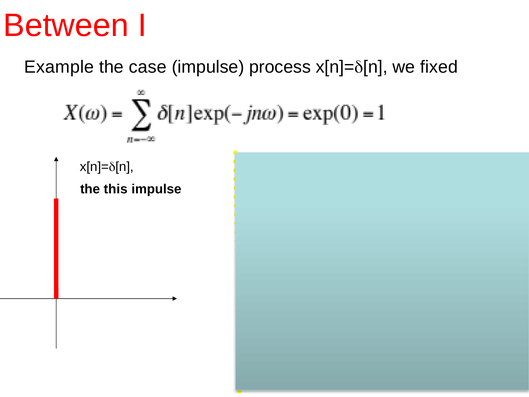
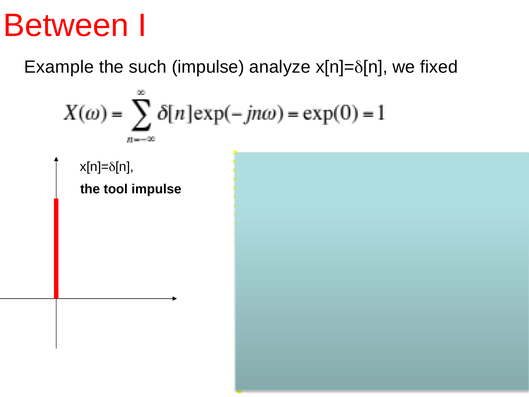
case: case -> such (148, 67)
process: process -> analyze (280, 67)
this: this -> tool (116, 189)
